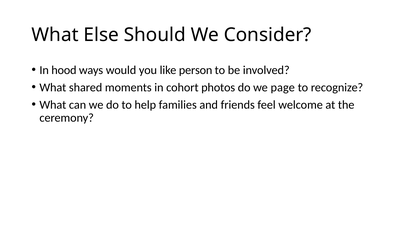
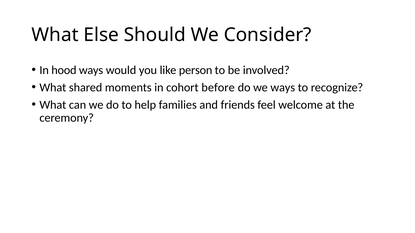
photos: photos -> before (218, 88)
we page: page -> ways (283, 88)
